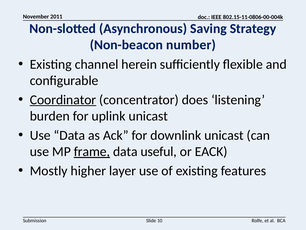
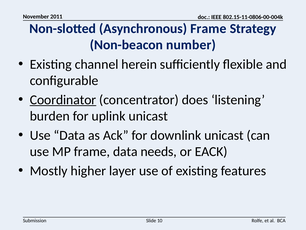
Asynchronous Saving: Saving -> Frame (208, 28)
frame underline: present -> none (92, 151)
useful: useful -> needs (159, 151)
